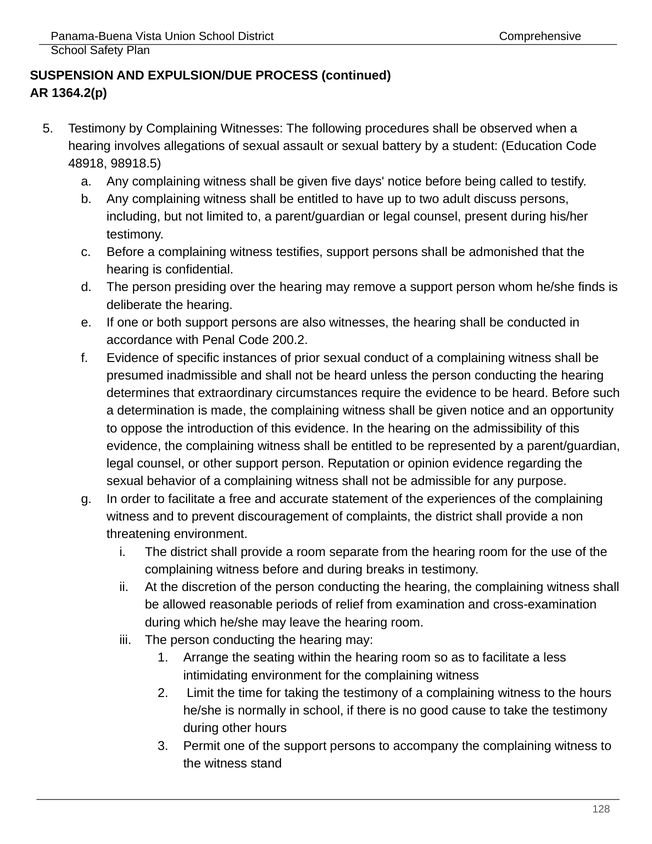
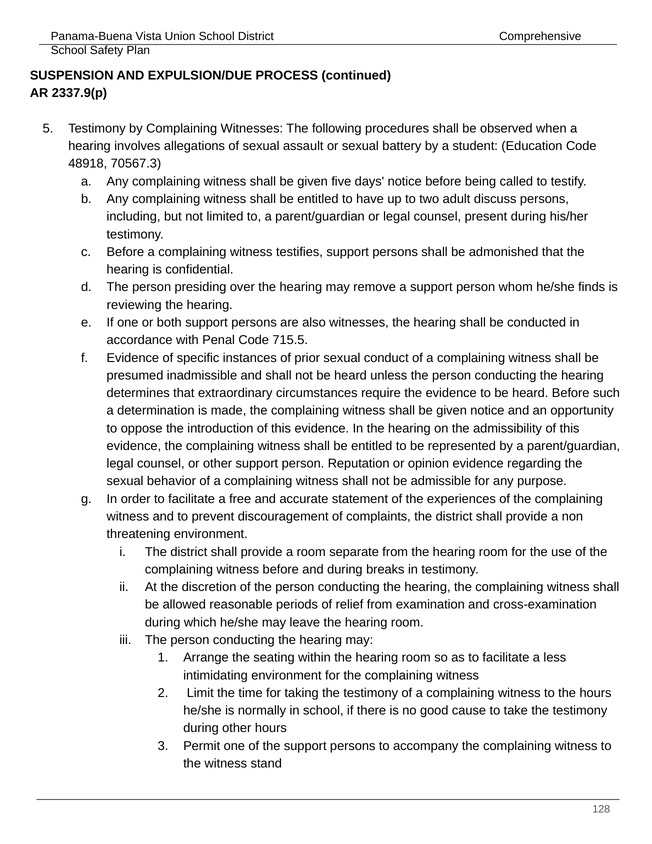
1364.2(p: 1364.2(p -> 2337.9(p (79, 93)
98918.5: 98918.5 -> 70567.3 (136, 164)
deliberate: deliberate -> reviewing (134, 305)
200.2: 200.2 -> 715.5 (290, 340)
